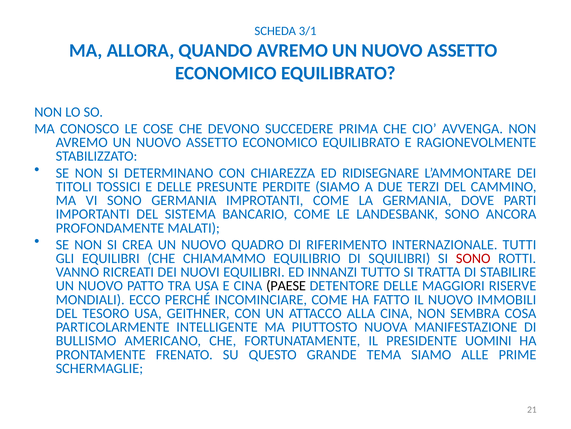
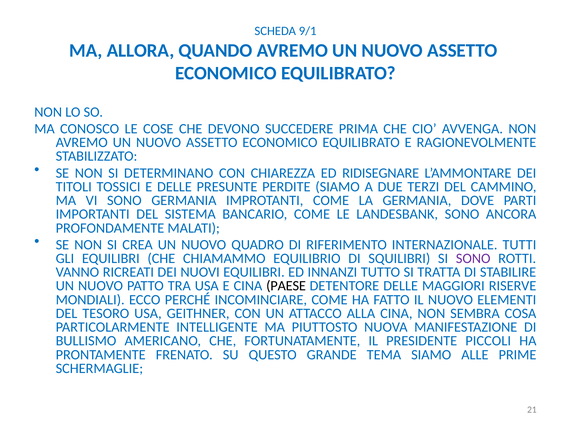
3/1: 3/1 -> 9/1 (308, 31)
SONO colour: red -> purple (473, 258)
IMMOBILI: IMMOBILI -> ELEMENTI (507, 299)
UOMINI: UOMINI -> PICCOLI (488, 340)
